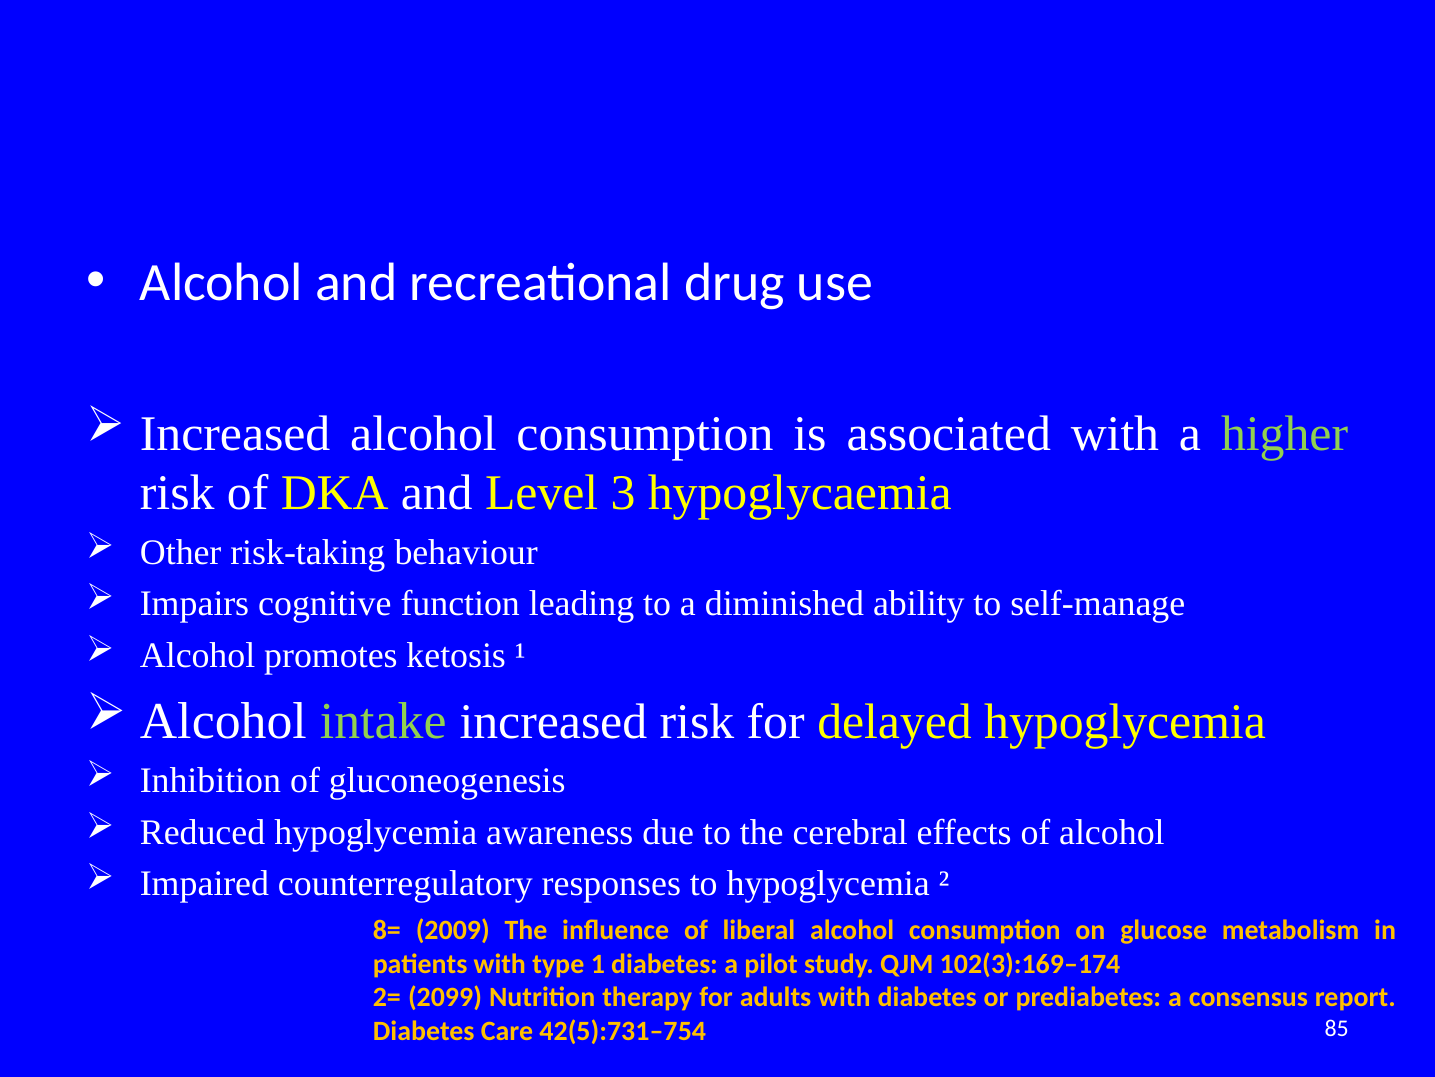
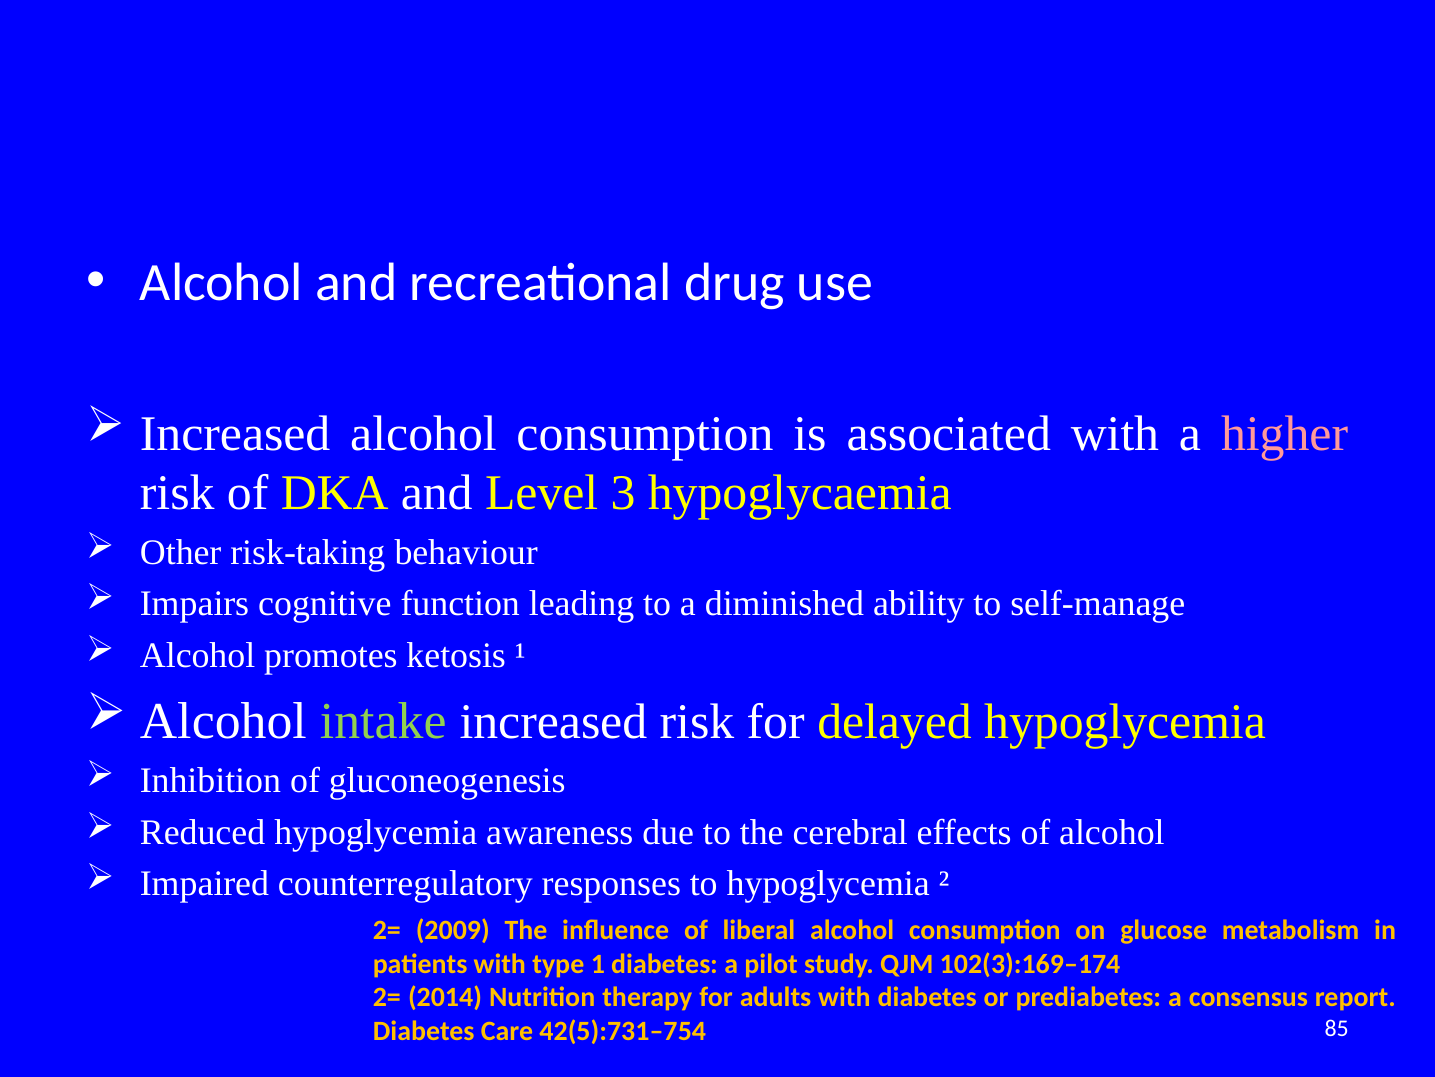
higher colour: light green -> pink (1285, 433)
8=: 8= -> 2= (387, 930)
2099: 2099 -> 2014 (445, 997)
